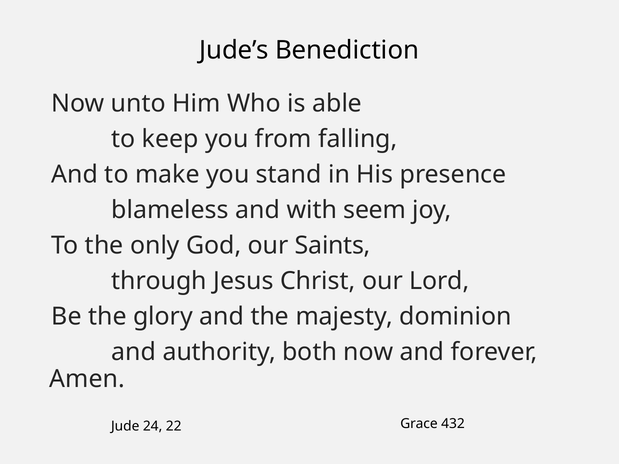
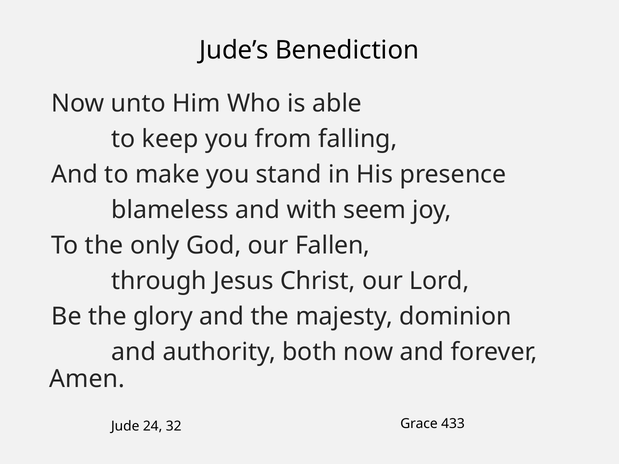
Saints: Saints -> Fallen (333, 246)
22: 22 -> 32 (174, 426)
432: 432 -> 433 (453, 424)
